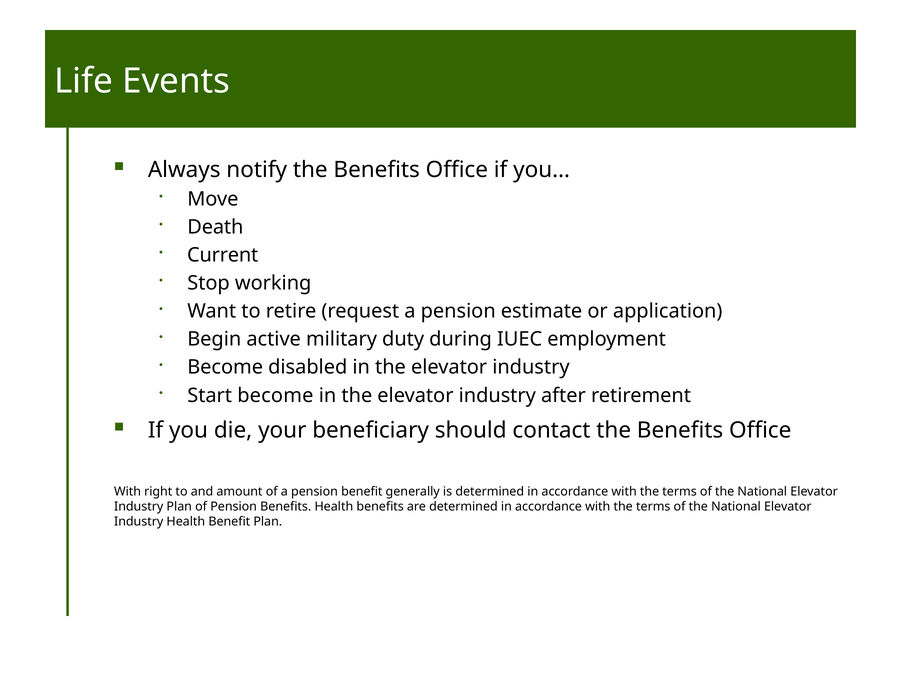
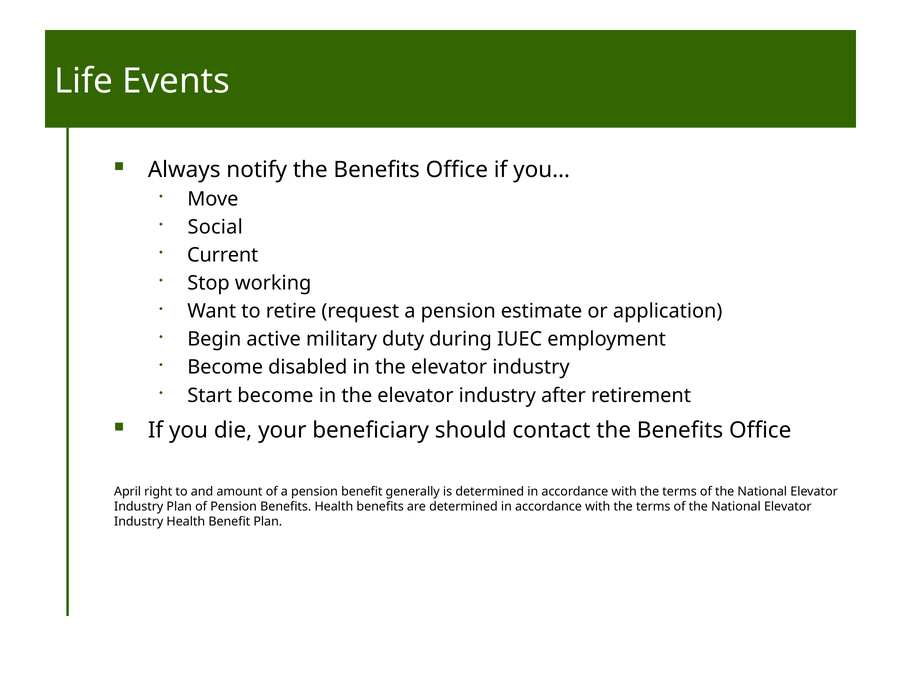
Death: Death -> Social (215, 227)
With: With -> April (128, 491)
